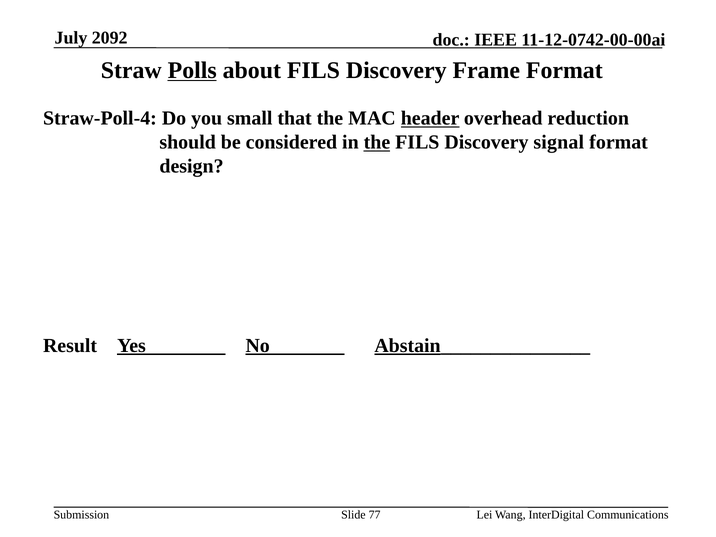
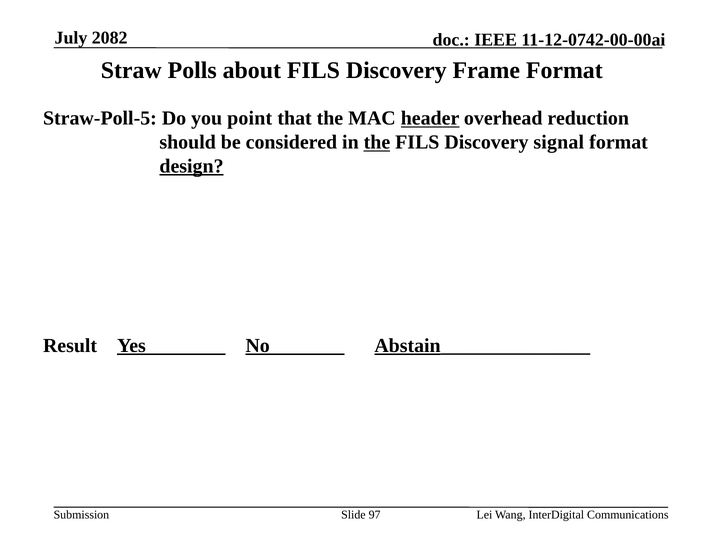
2092: 2092 -> 2082 (110, 38)
Polls underline: present -> none (192, 70)
Straw-Poll-4: Straw-Poll-4 -> Straw-Poll-5 (100, 118)
small: small -> point (250, 118)
design underline: none -> present (192, 166)
77: 77 -> 97 (375, 515)
